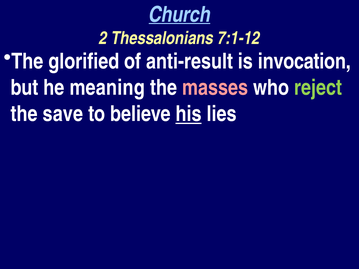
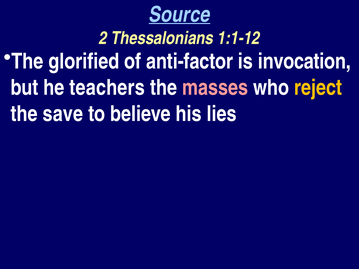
Church: Church -> Source (179, 15)
7:1-12: 7:1-12 -> 1:1-12 (239, 38)
anti-result: anti-result -> anti-factor (190, 61)
meaning: meaning -> teachers (107, 88)
reject colour: light green -> yellow (318, 88)
his underline: present -> none (189, 114)
